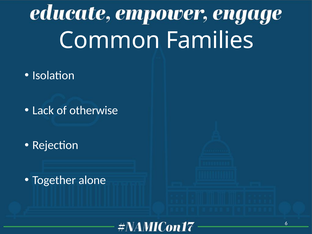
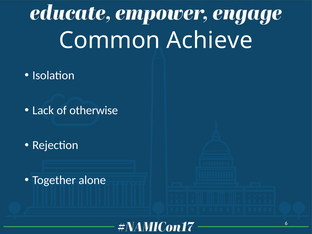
Families: Families -> Achieve (210, 41)
